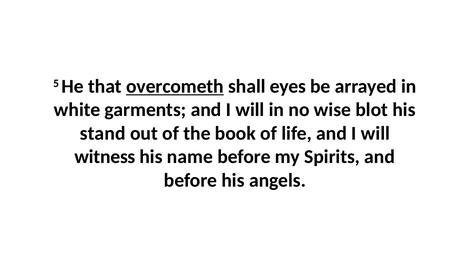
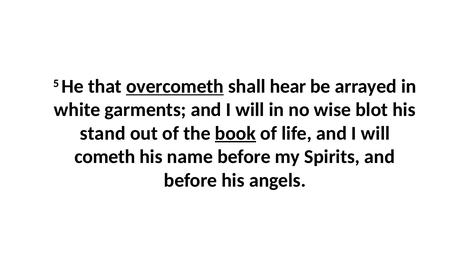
eyes: eyes -> hear (288, 87)
book underline: none -> present (235, 134)
witness: witness -> cometh (105, 157)
